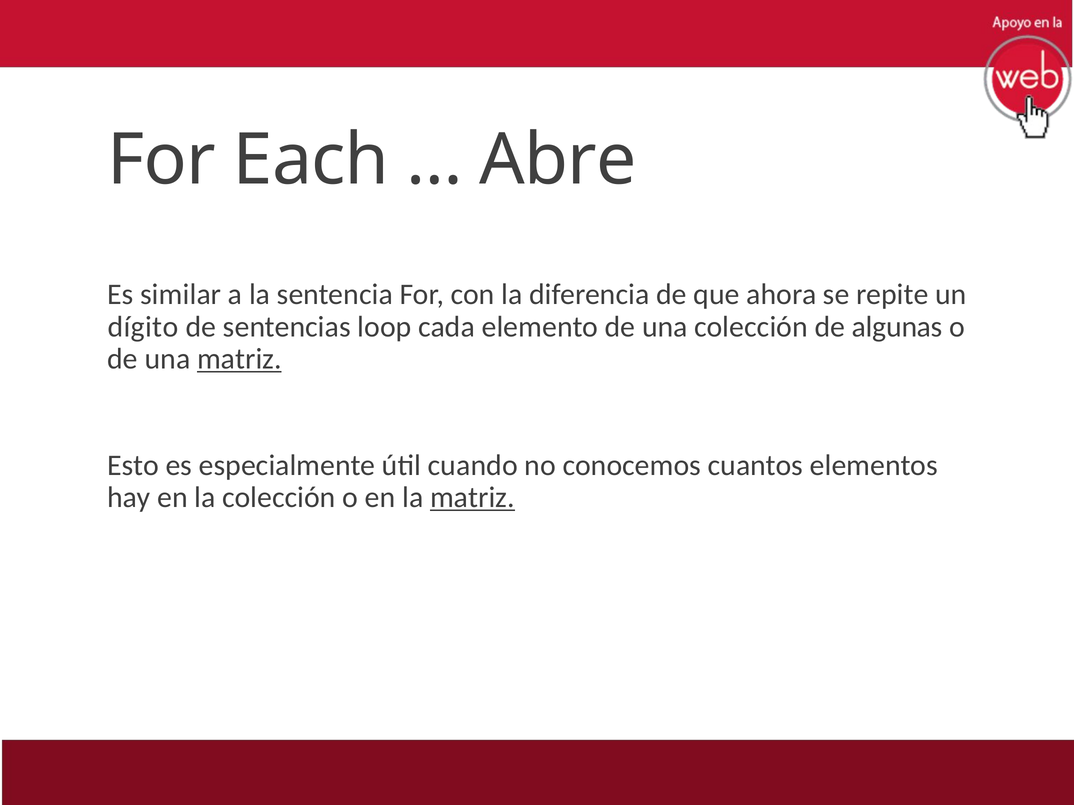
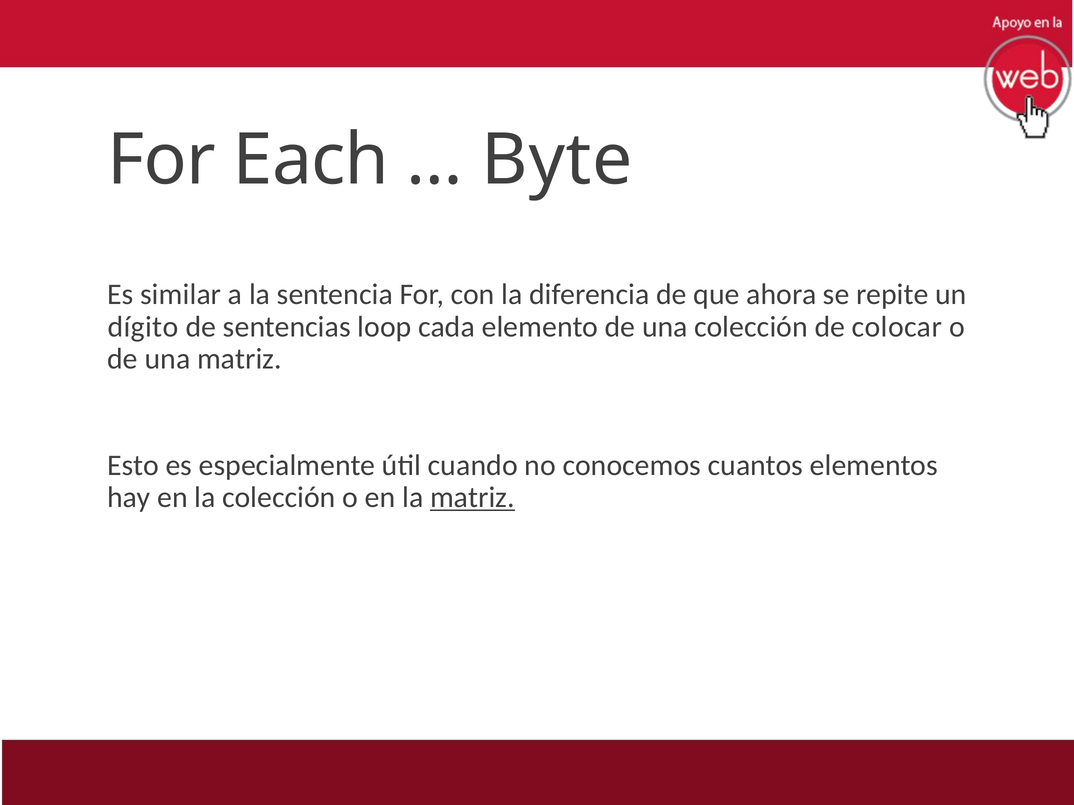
Abre: Abre -> Byte (557, 160)
algunas: algunas -> colocar (897, 327)
matriz underline: present -> none (239, 359)
